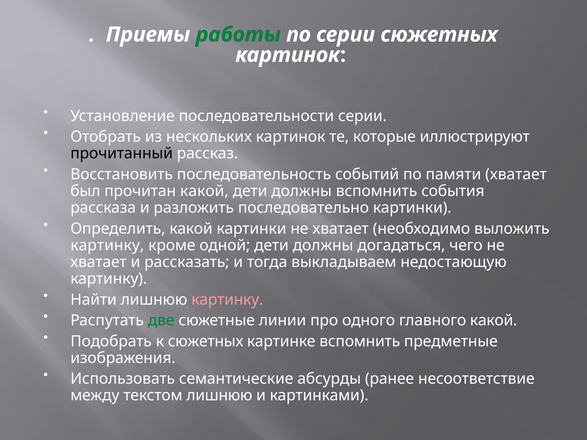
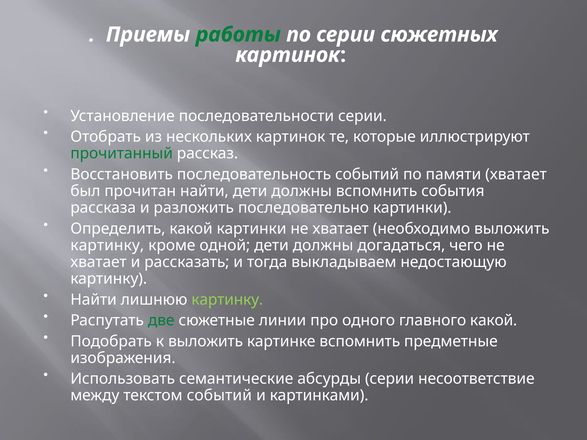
прочитанный colour: black -> green (122, 154)
прочитан какой: какой -> найти (204, 191)
картинку colour: pink -> light green (227, 300)
к сюжетных: сюжетных -> выложить (206, 341)
абсурды ранее: ранее -> серии (390, 379)
текстом лишнюю: лишнюю -> событий (219, 396)
